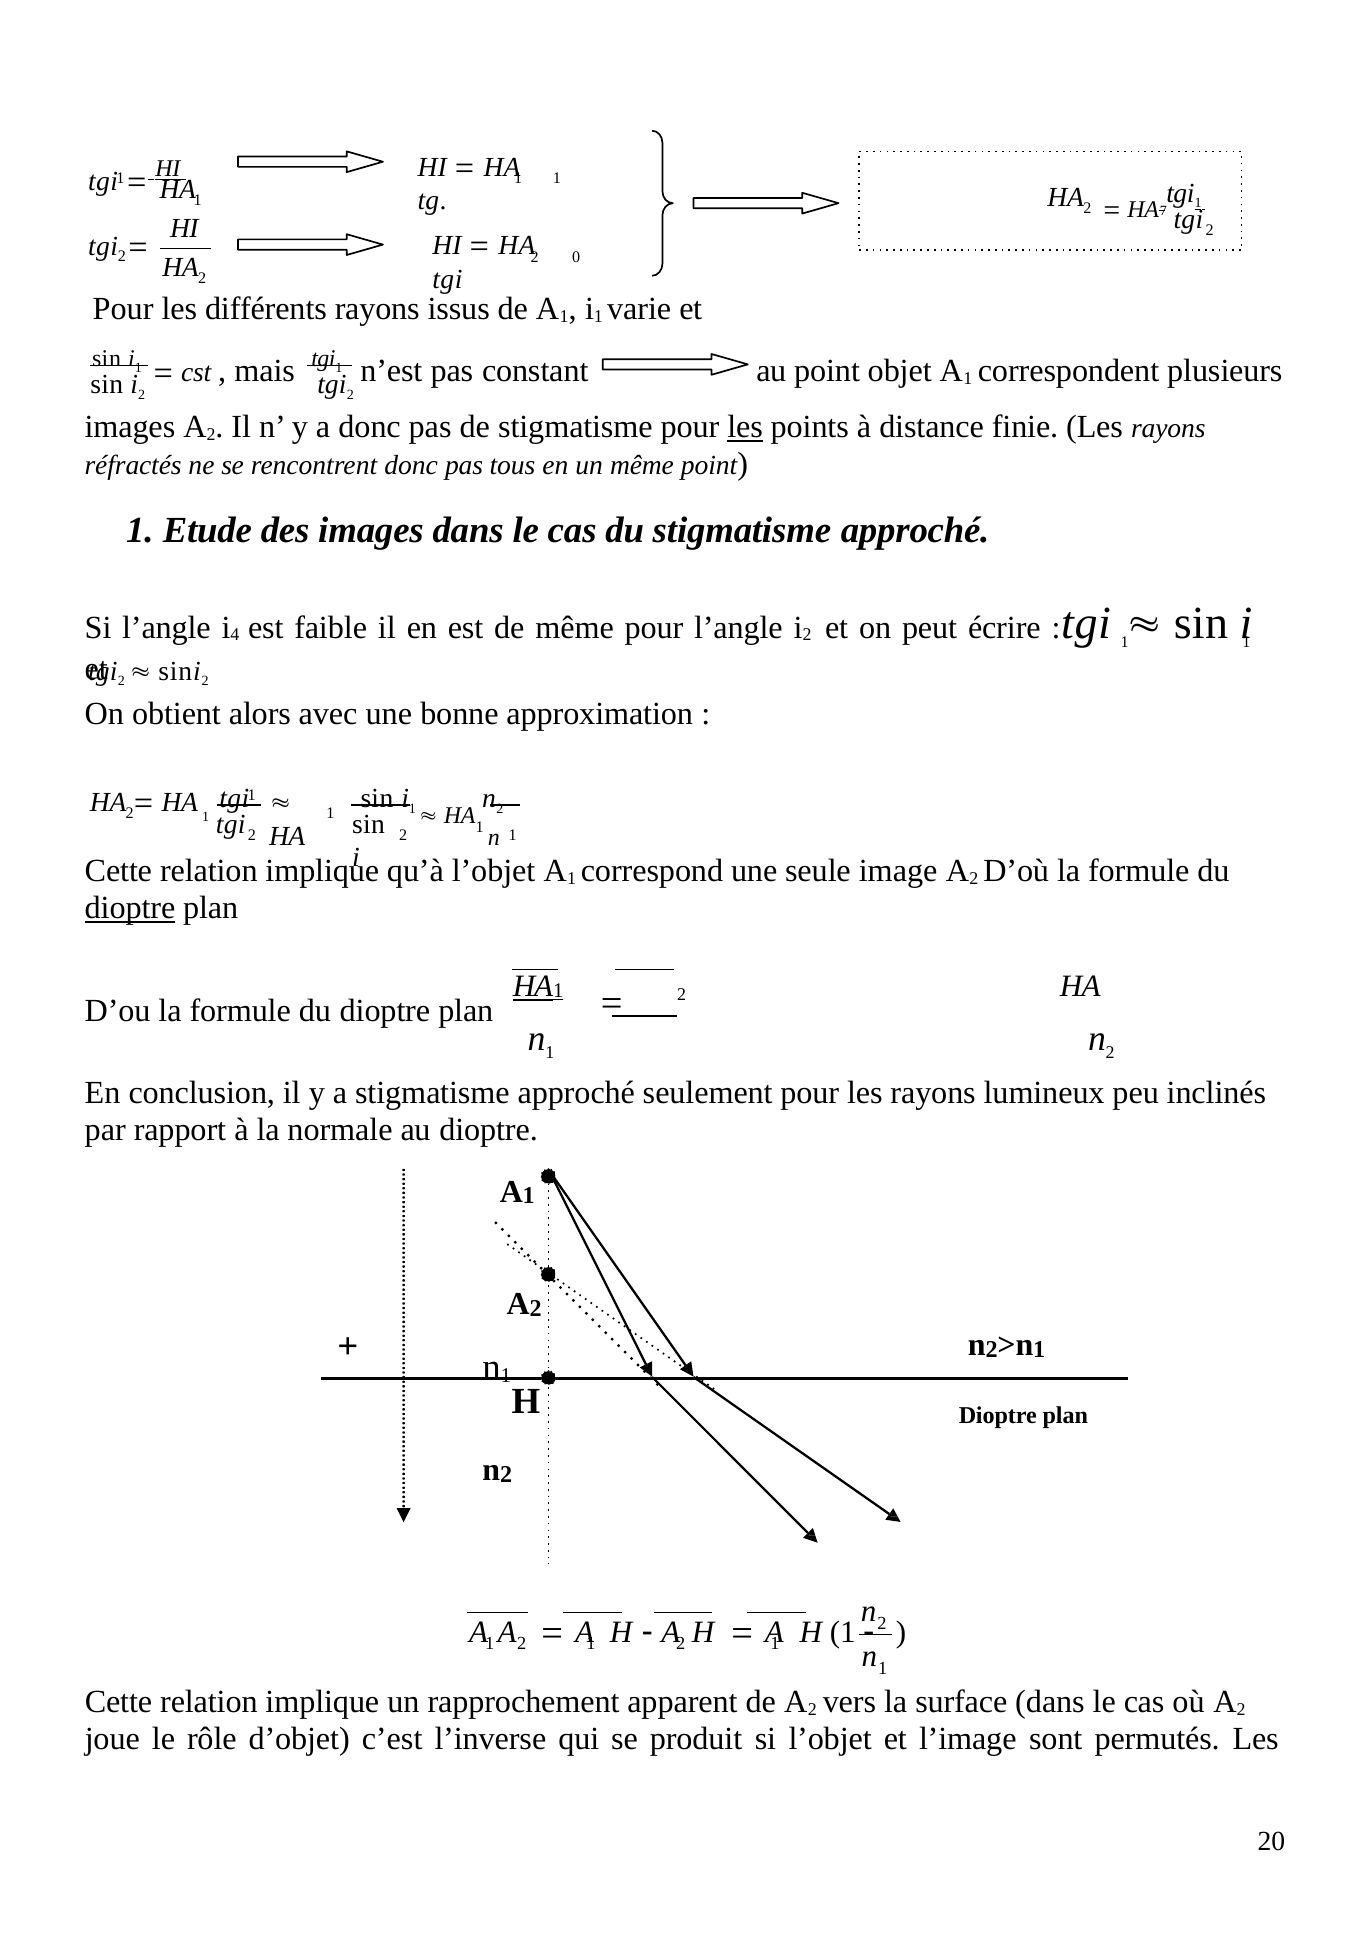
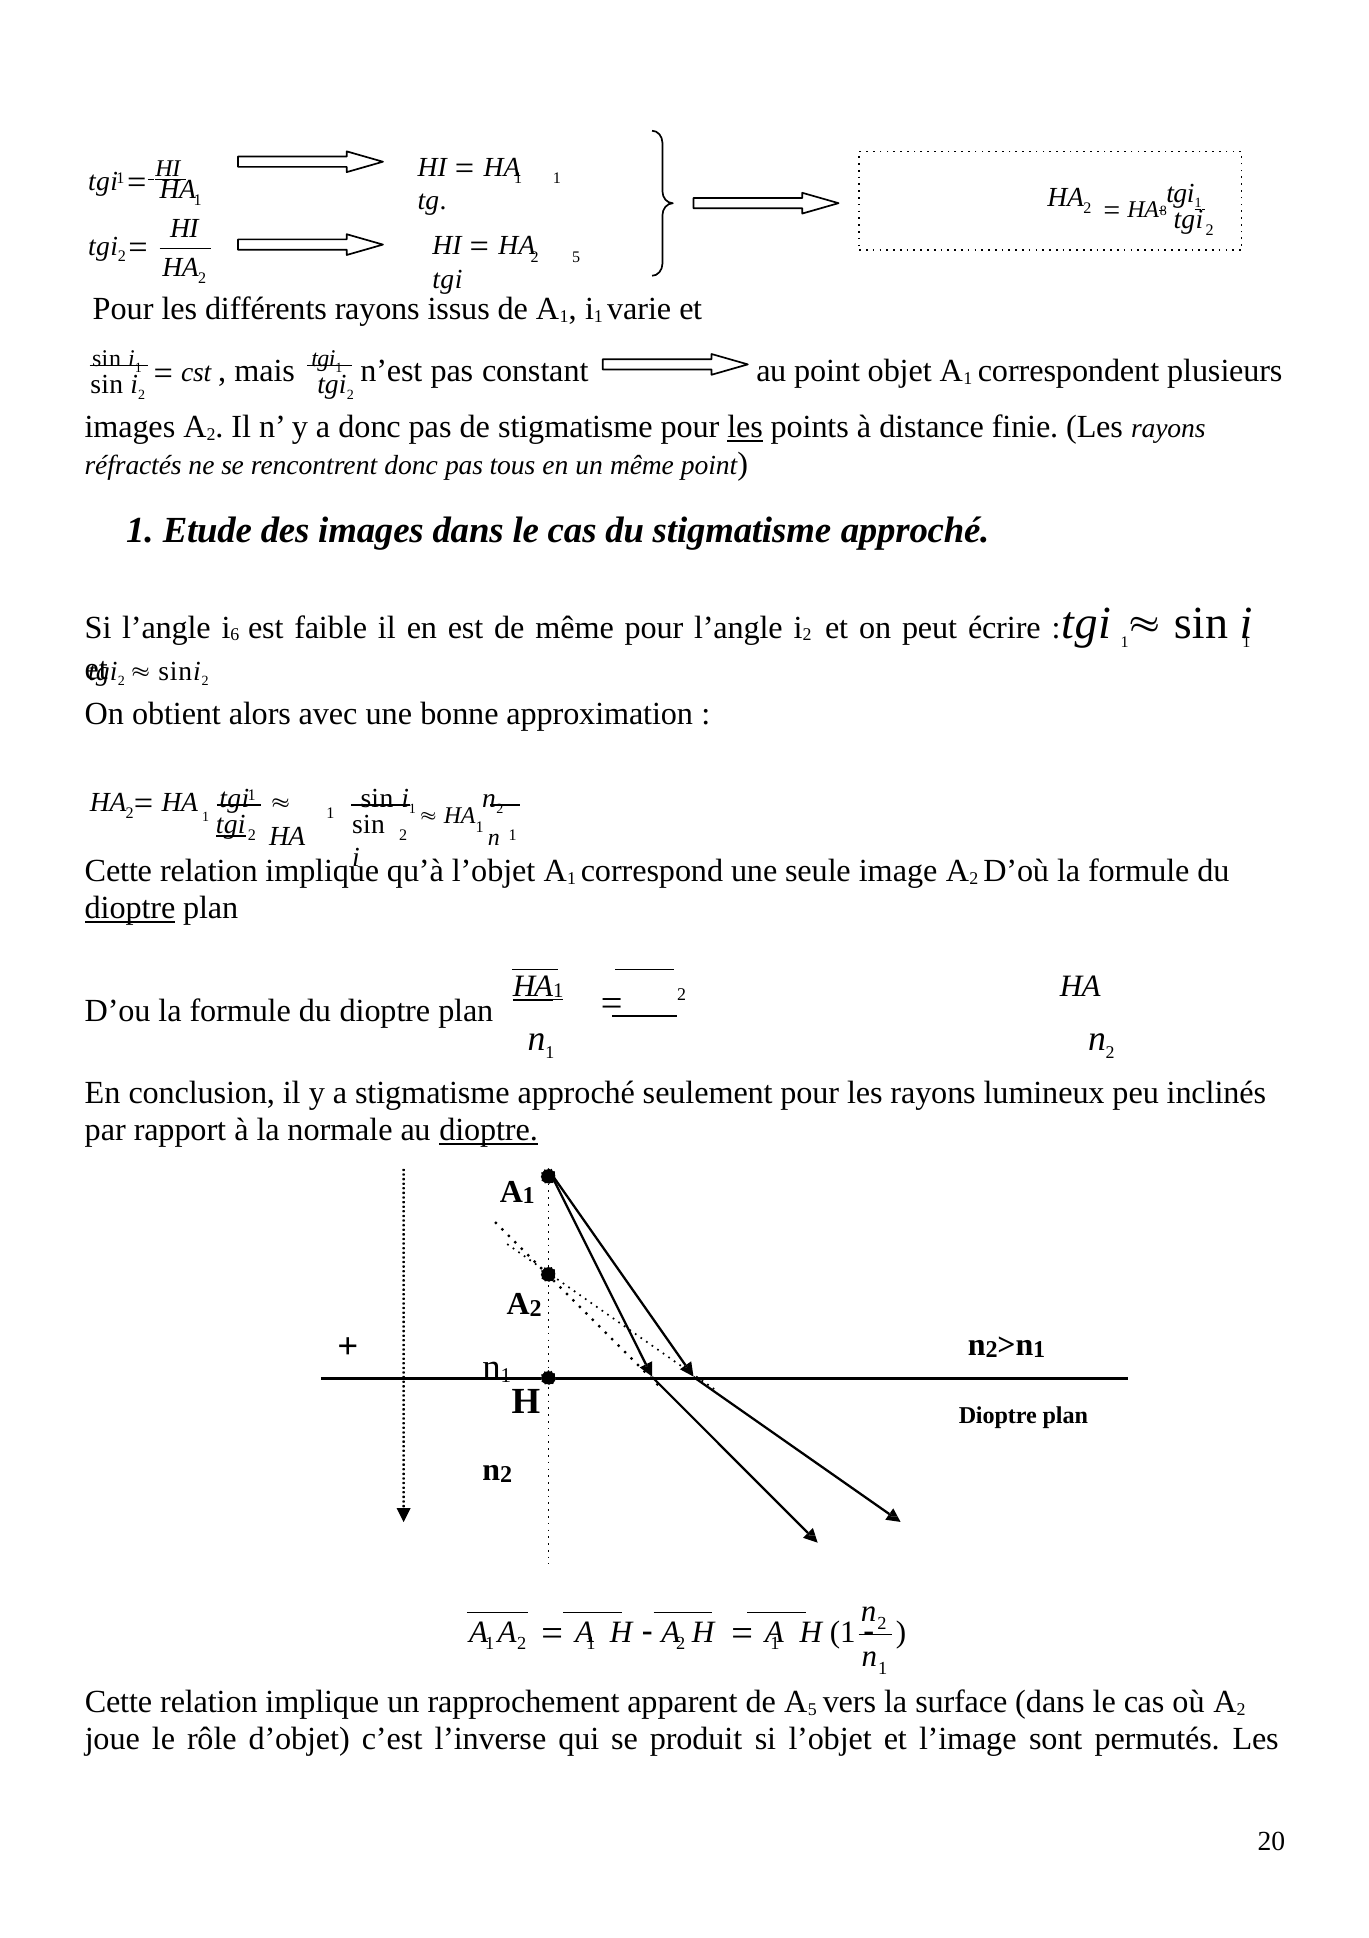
7: 7 -> 8 (1163, 211)
0: 0 -> 5 (576, 257)
4: 4 -> 6 (235, 635)
tgi underline: none -> present (231, 824)
dioptre underline: none -> present (489, 1130)
de A 2: 2 -> 5 (812, 1709)
